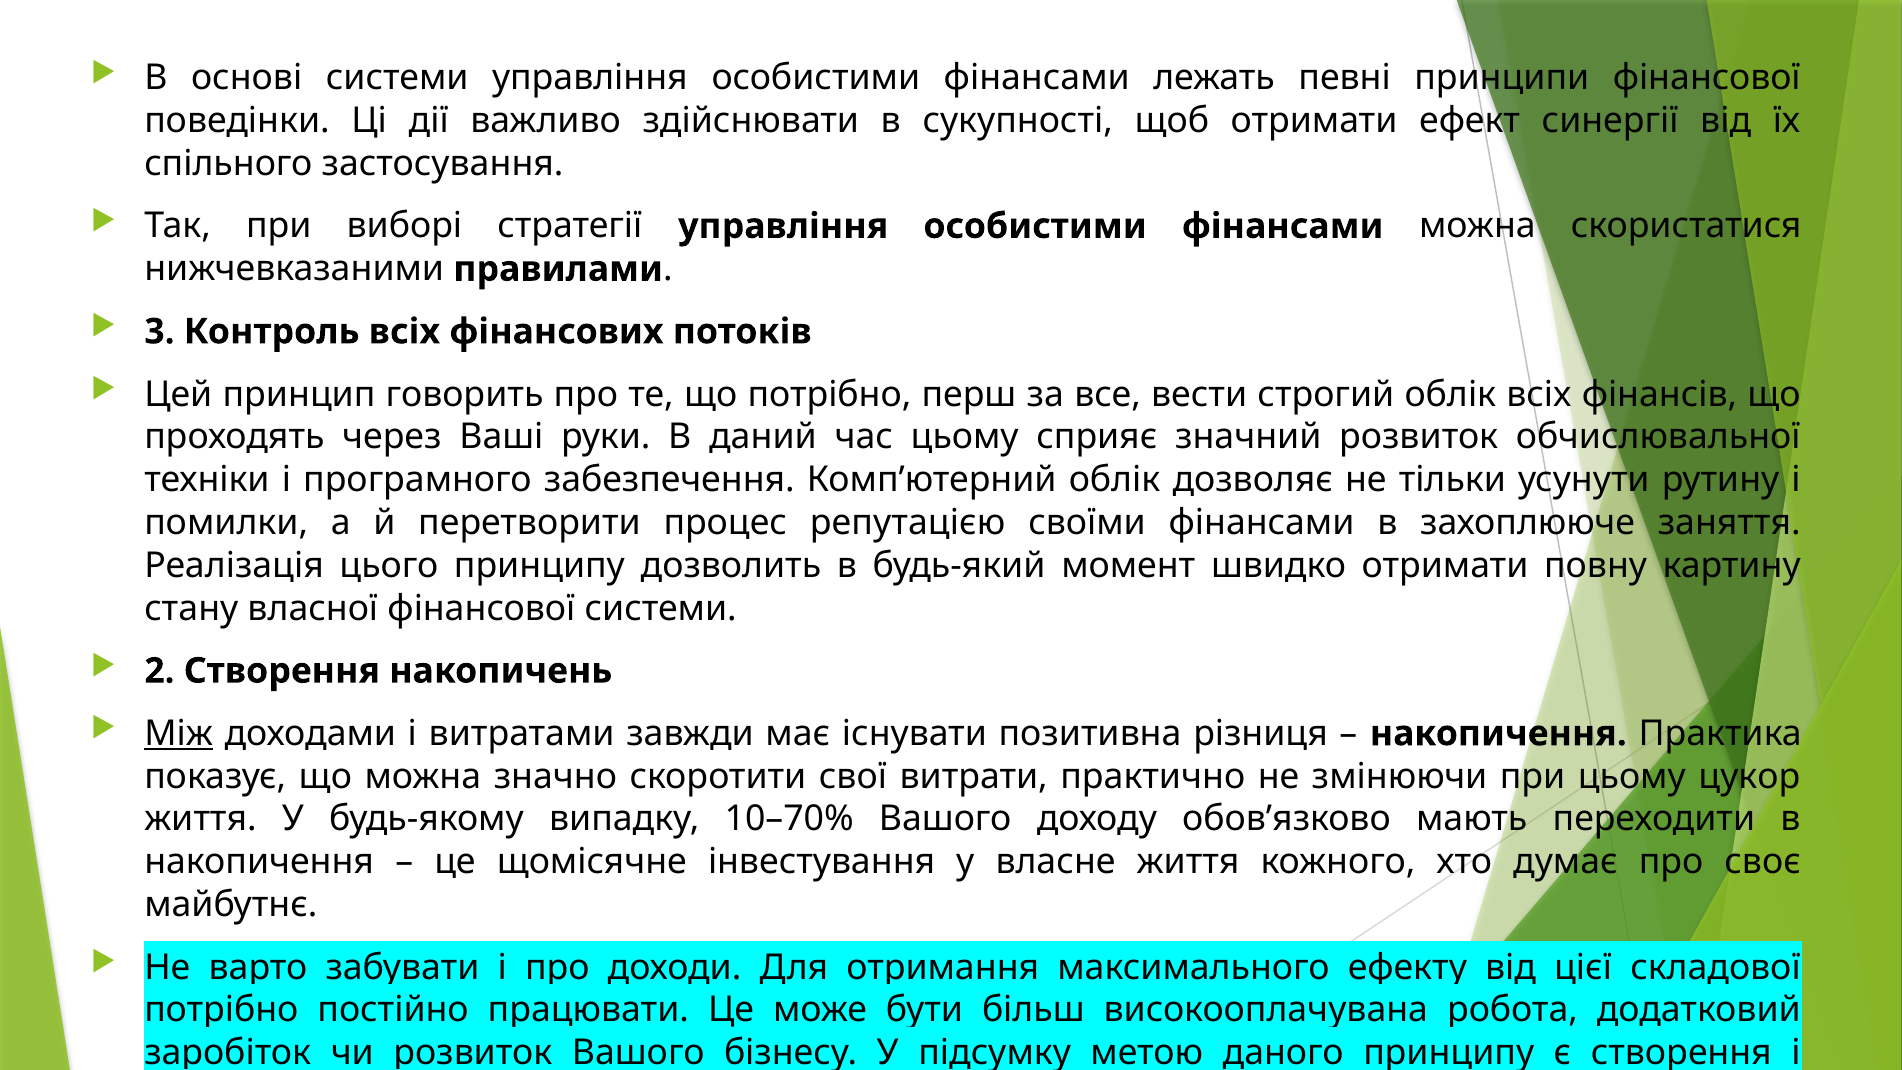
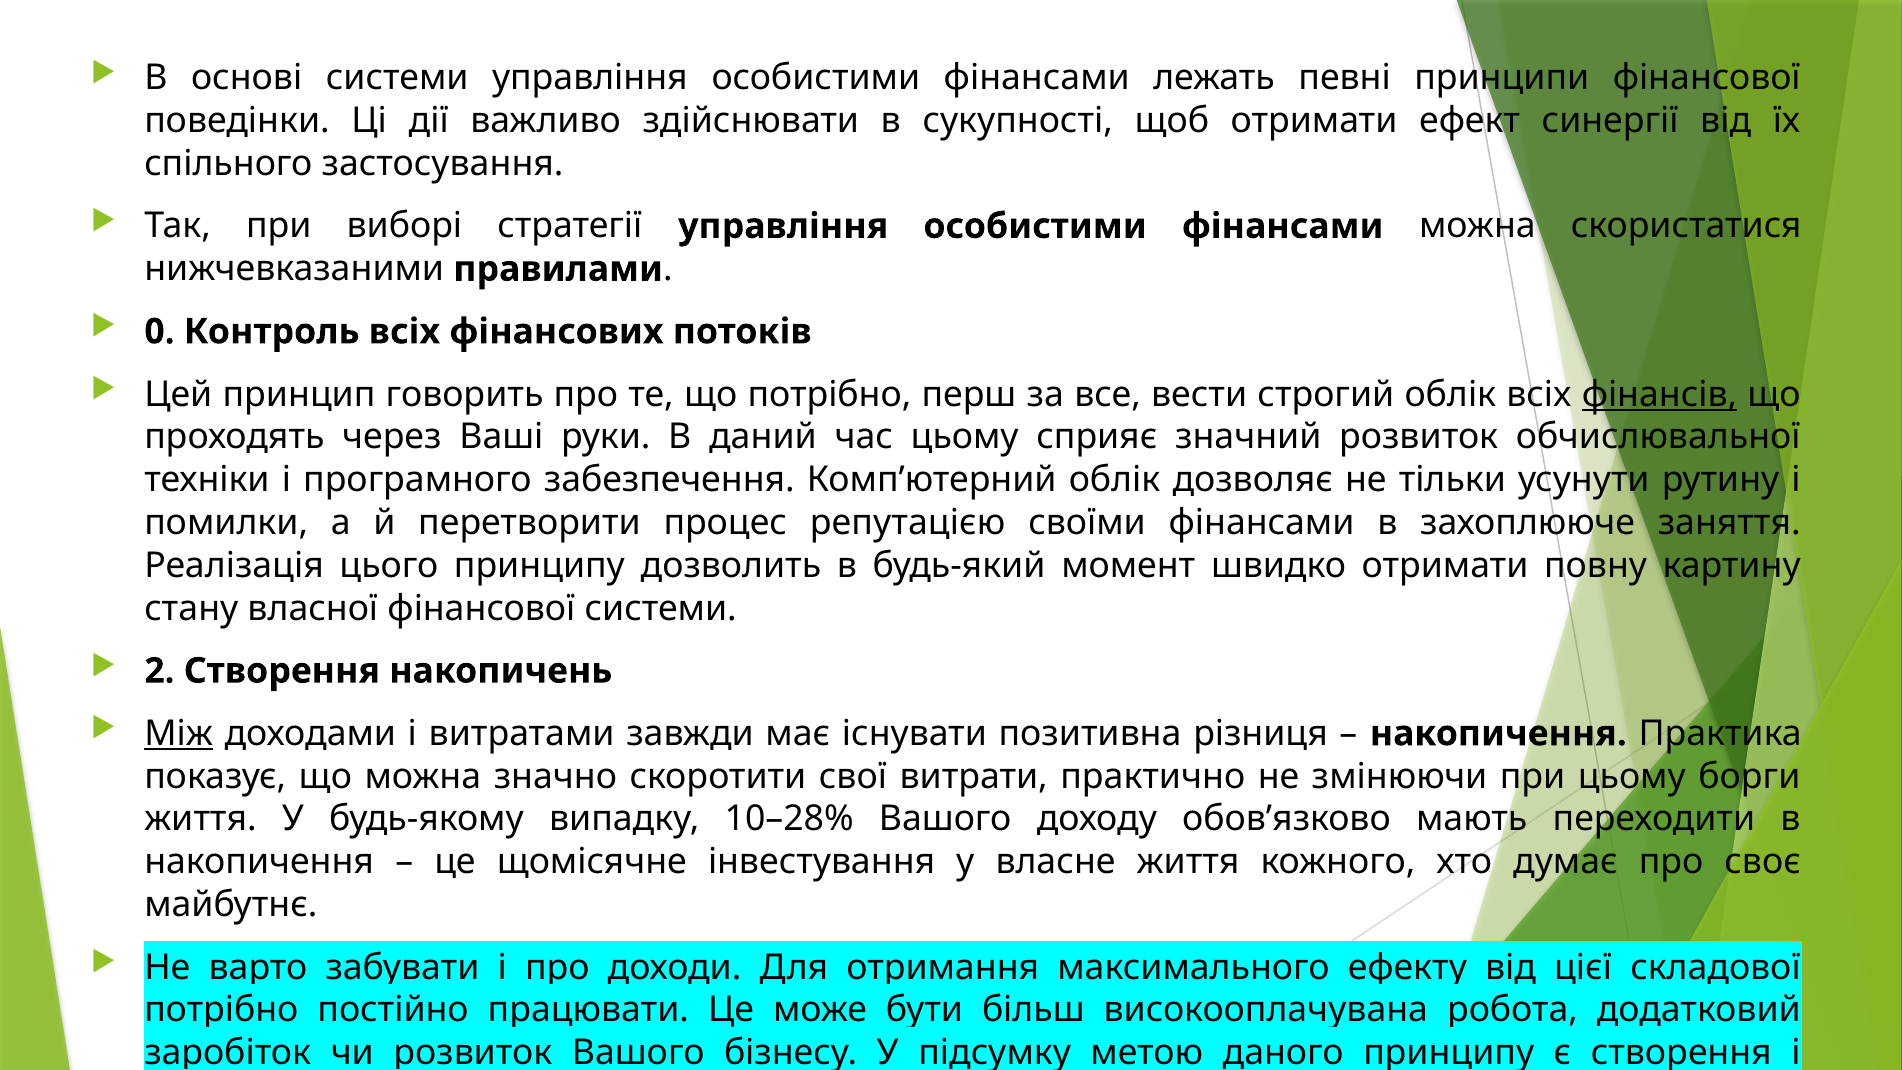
3: 3 -> 0 (159, 332)
фінансів underline: none -> present (1659, 394)
цукор: цукор -> борги (1749, 776)
10–70%: 10–70% -> 10–28% (789, 819)
